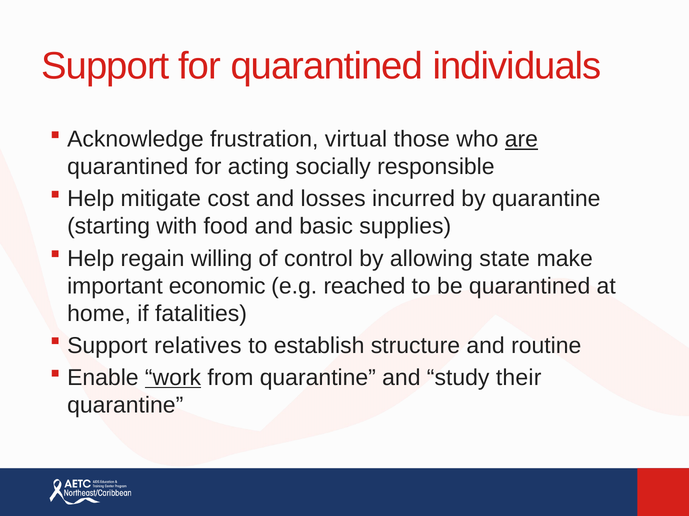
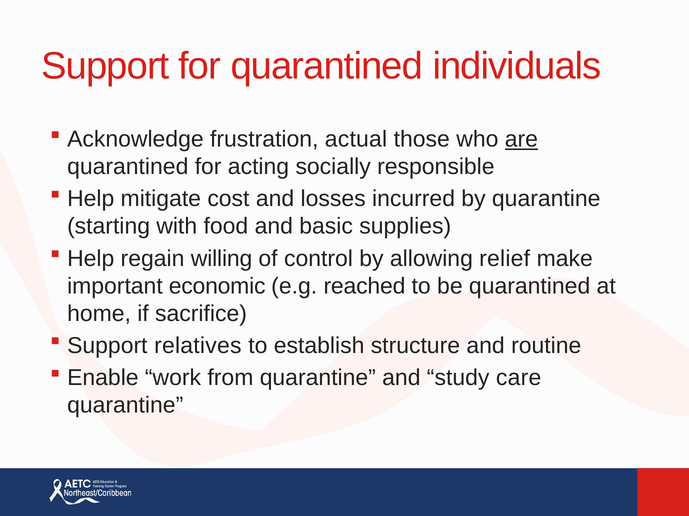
virtual: virtual -> actual (356, 139)
state: state -> relief (505, 259)
fatalities: fatalities -> sacrifice (201, 314)
work underline: present -> none (173, 378)
their: their -> care (519, 378)
